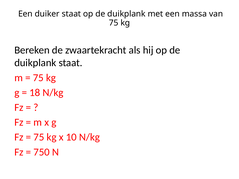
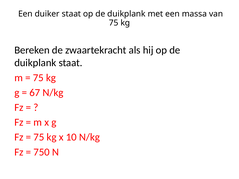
18: 18 -> 67 (35, 93)
